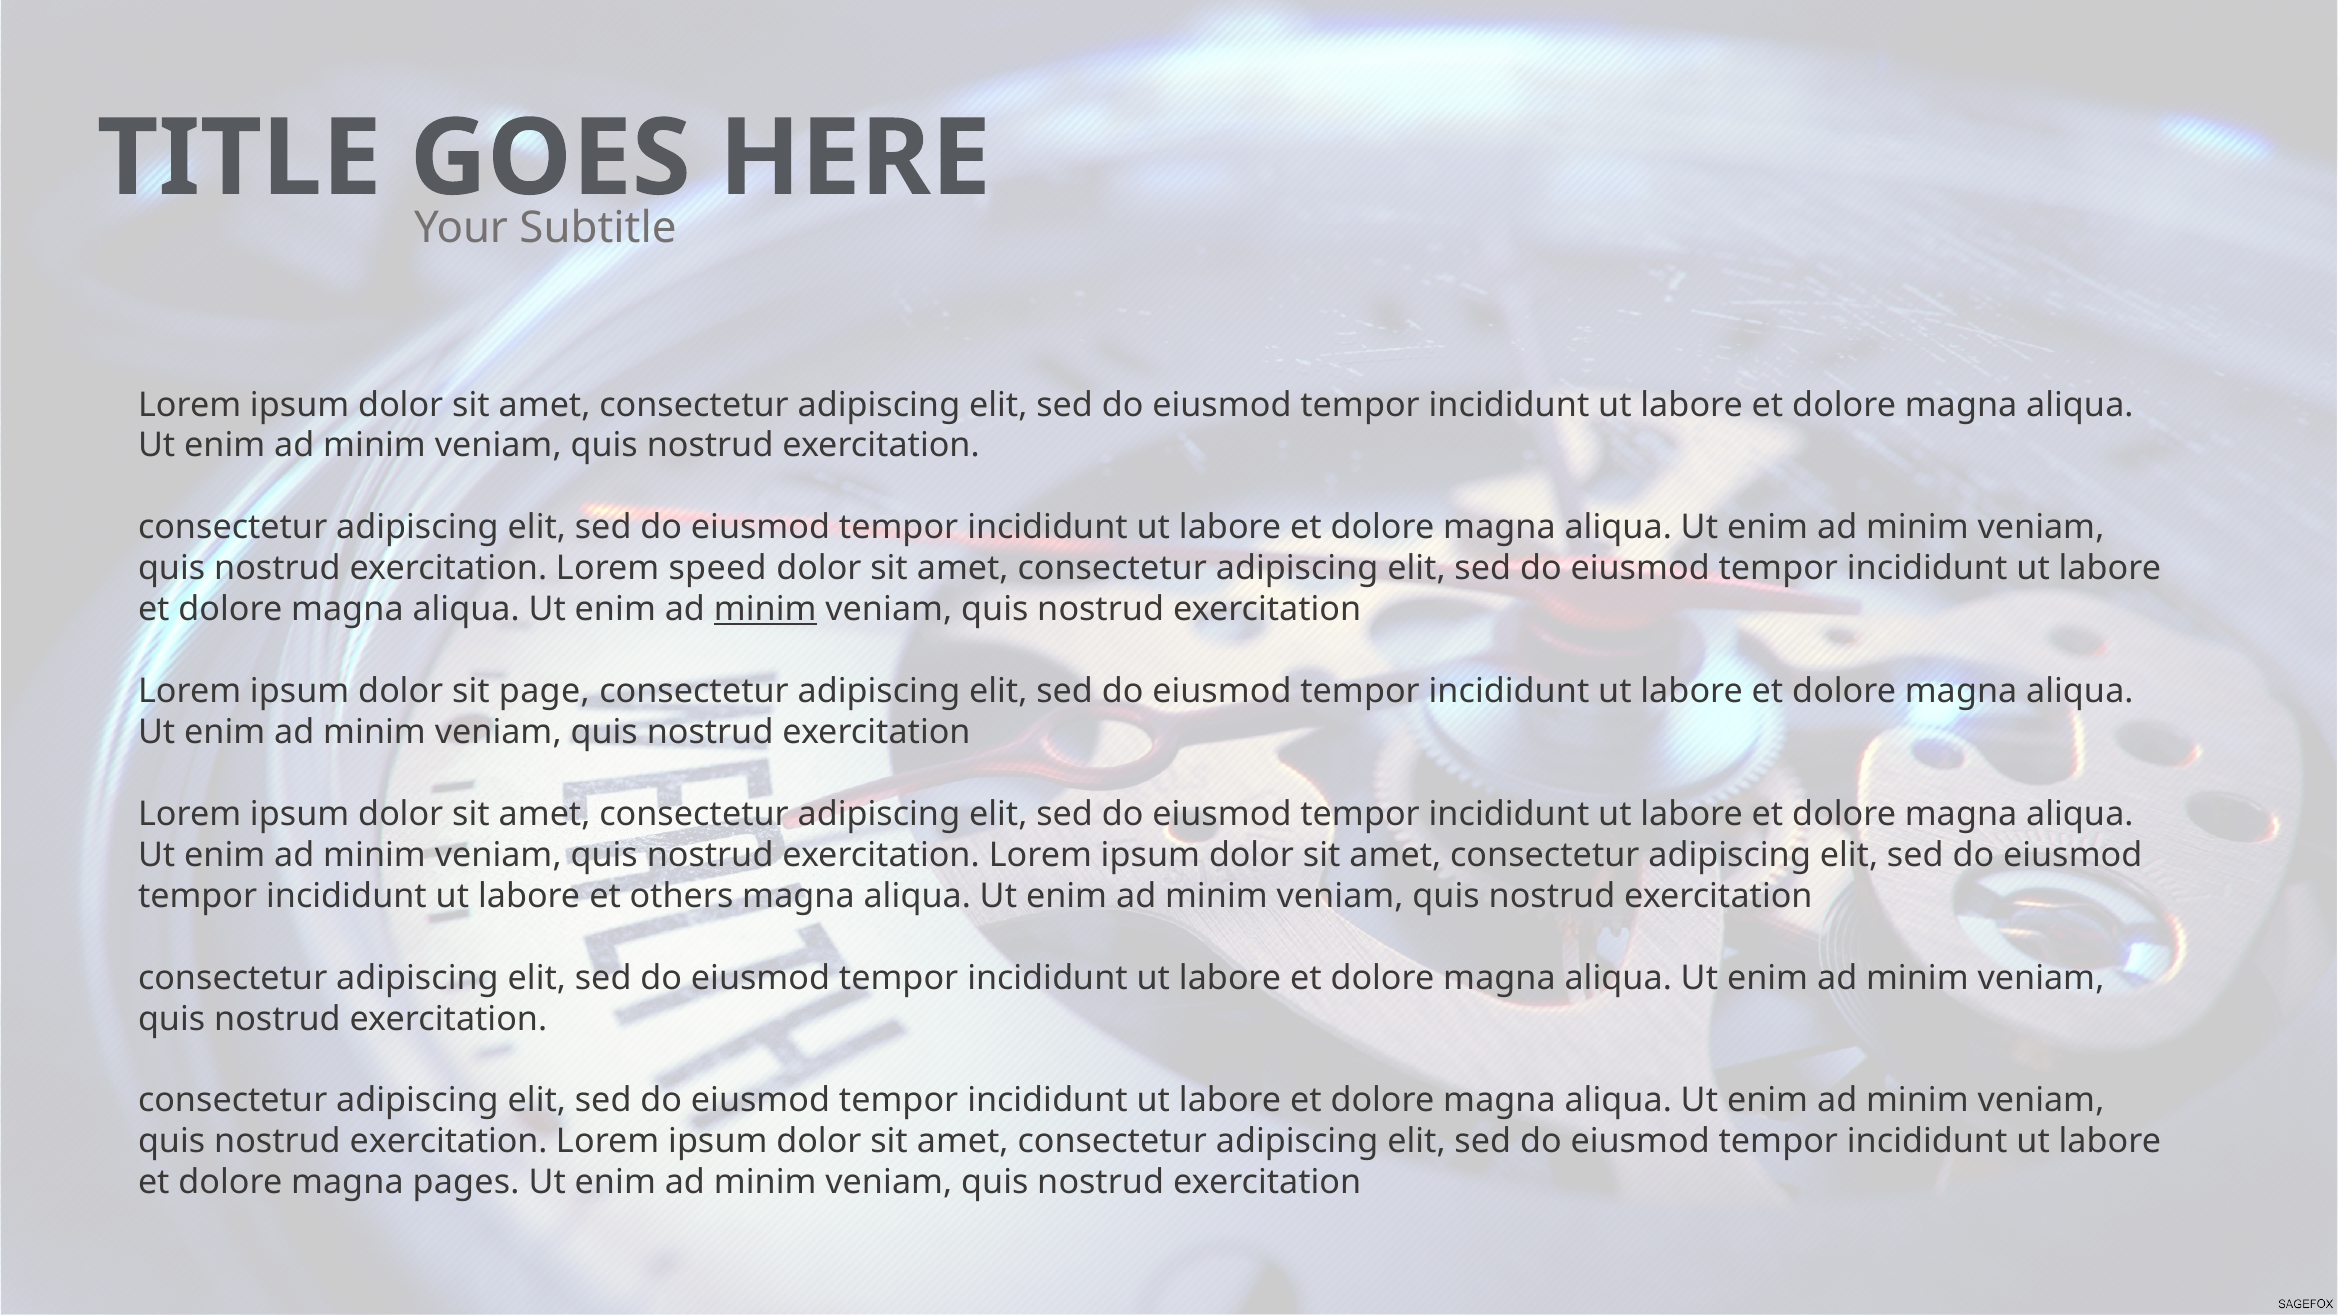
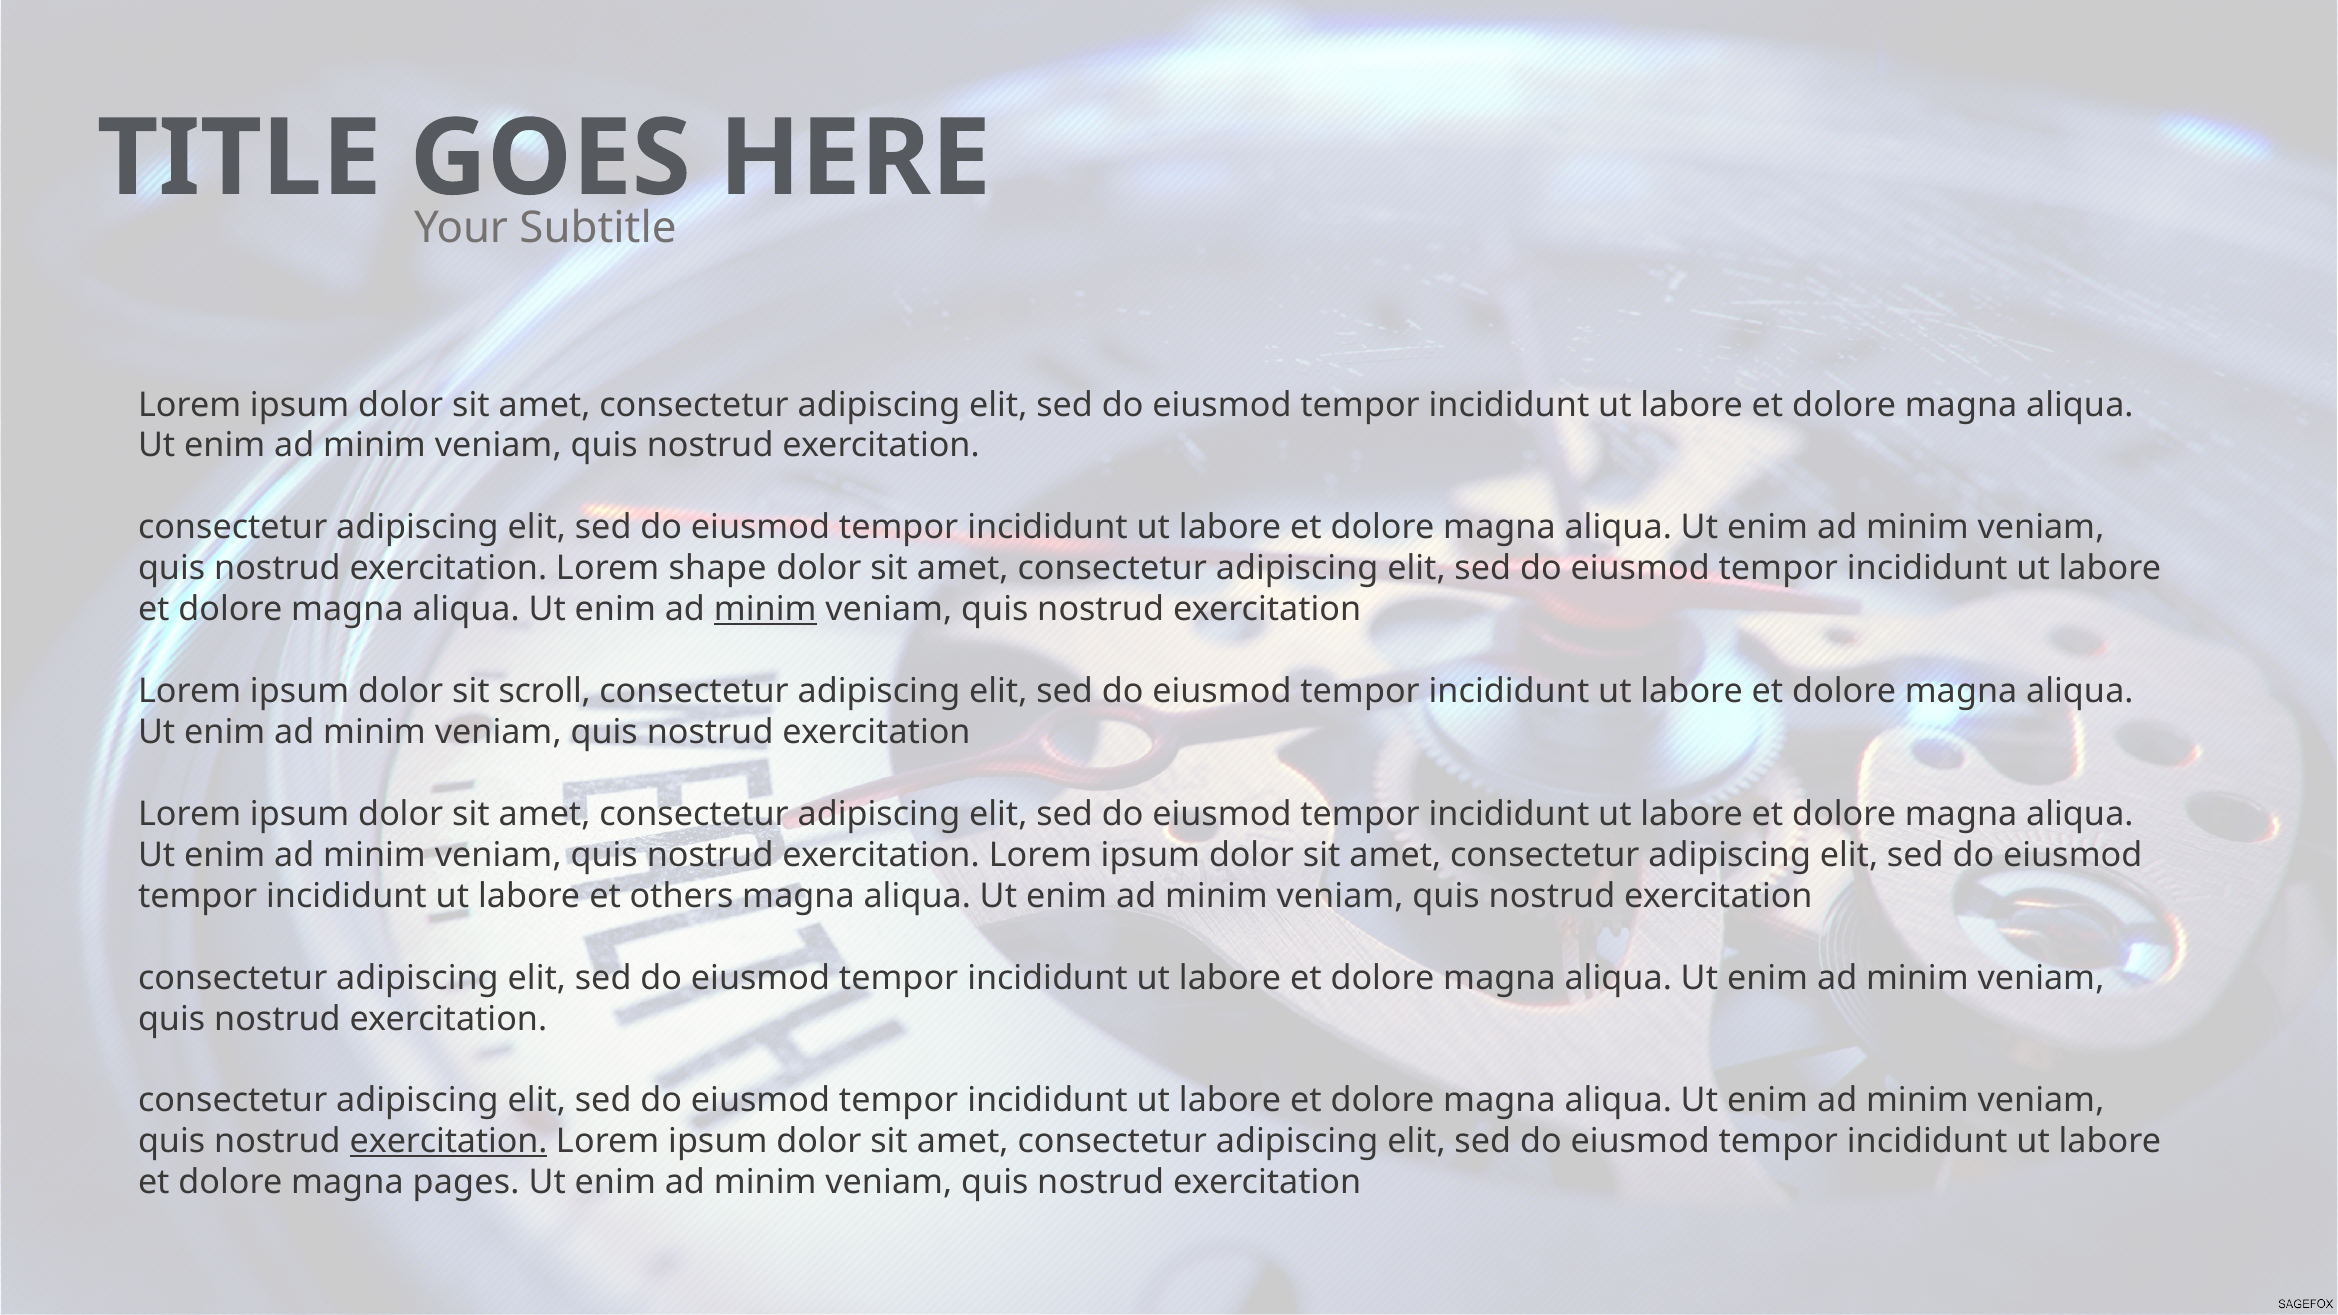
speed: speed -> shape (718, 569)
page: page -> scroll (545, 691)
exercitation underline: none -> present (449, 1142)
